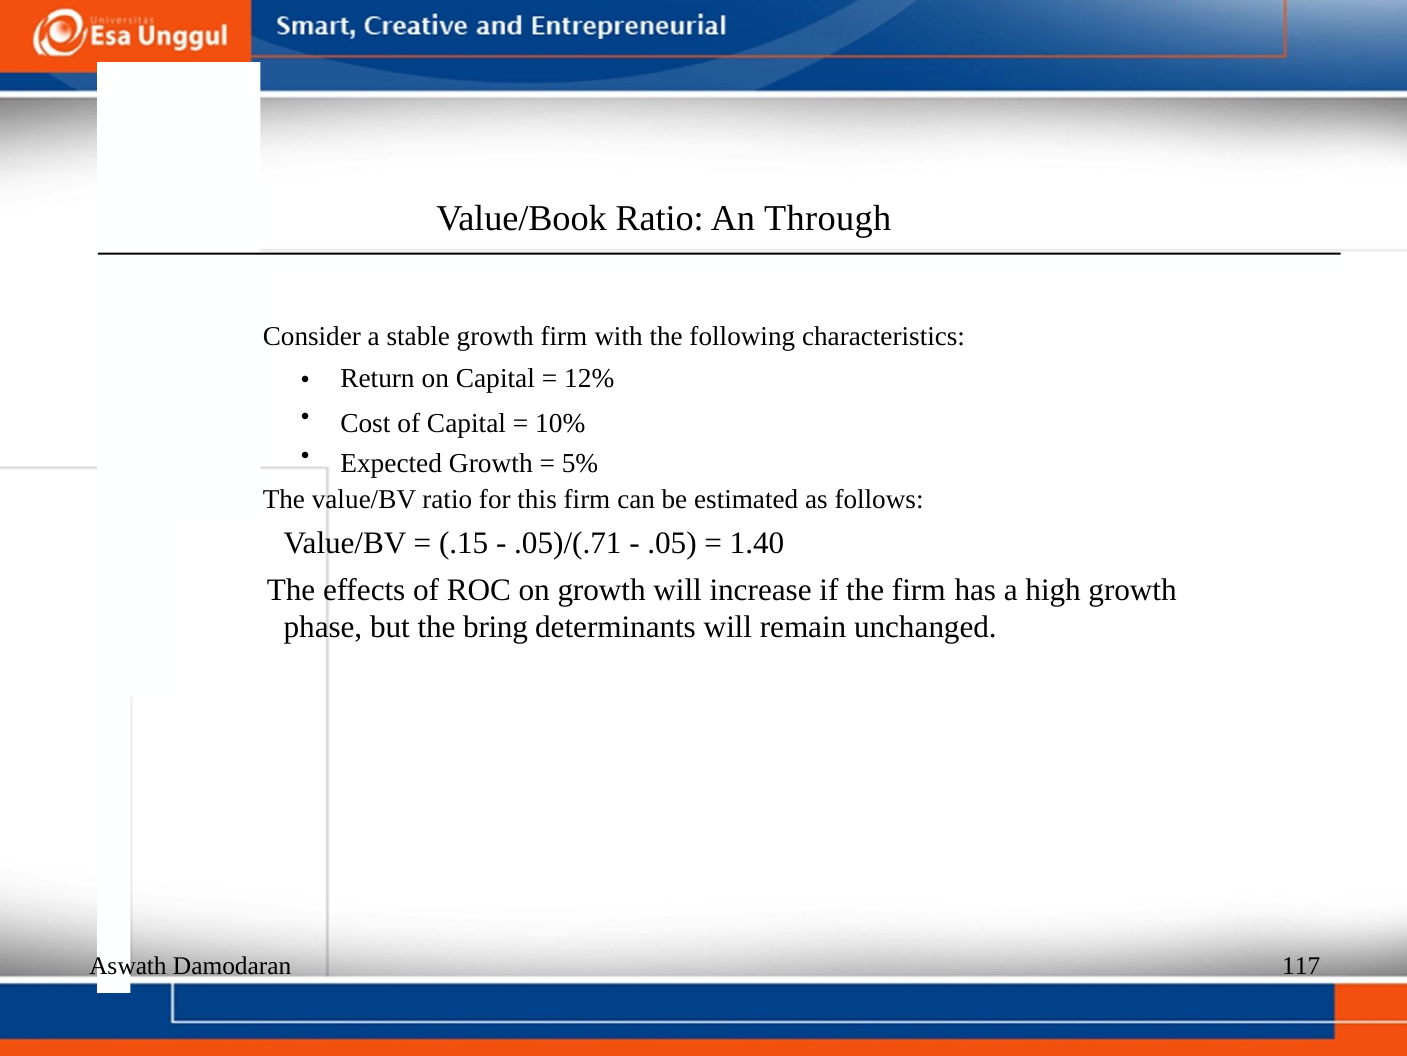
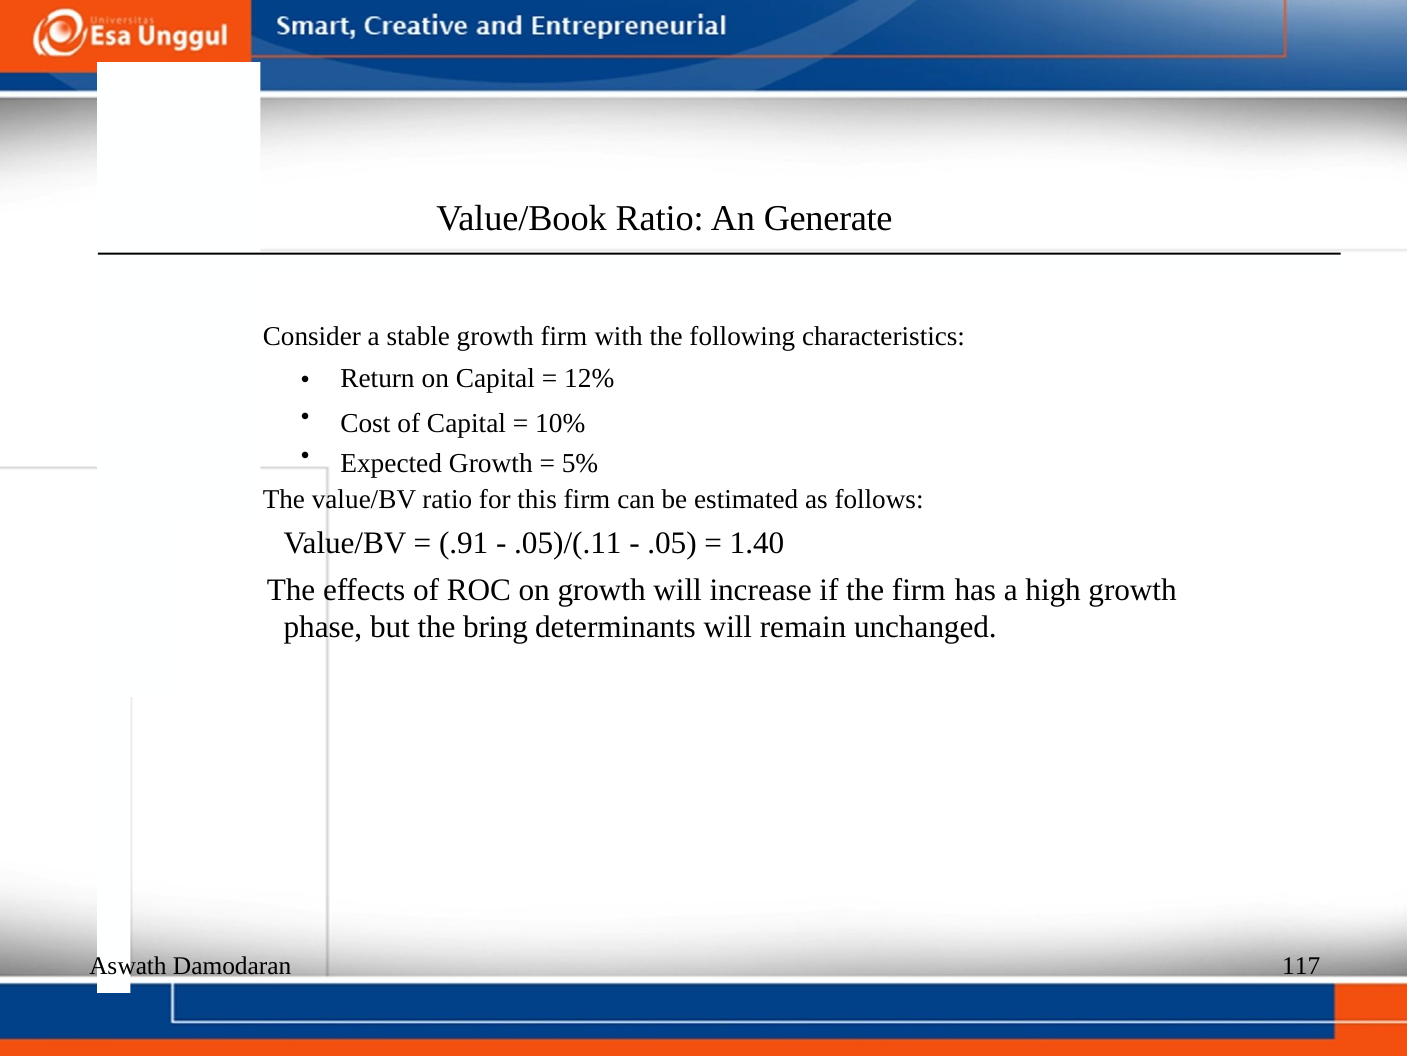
Through: Through -> Generate (828, 219)
.15: .15 -> .91 (464, 543)
.05)/(.71: .05)/(.71 -> .05)/(.11 (568, 543)
